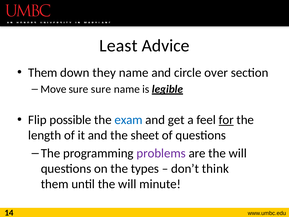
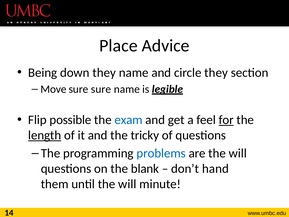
Least: Least -> Place (118, 46)
Them: Them -> Being (43, 72)
circle over: over -> they (216, 72)
length underline: none -> present (45, 135)
sheet: sheet -> tricky (145, 135)
problems colour: purple -> blue (161, 153)
types: types -> blank (145, 169)
think: think -> hand (215, 169)
